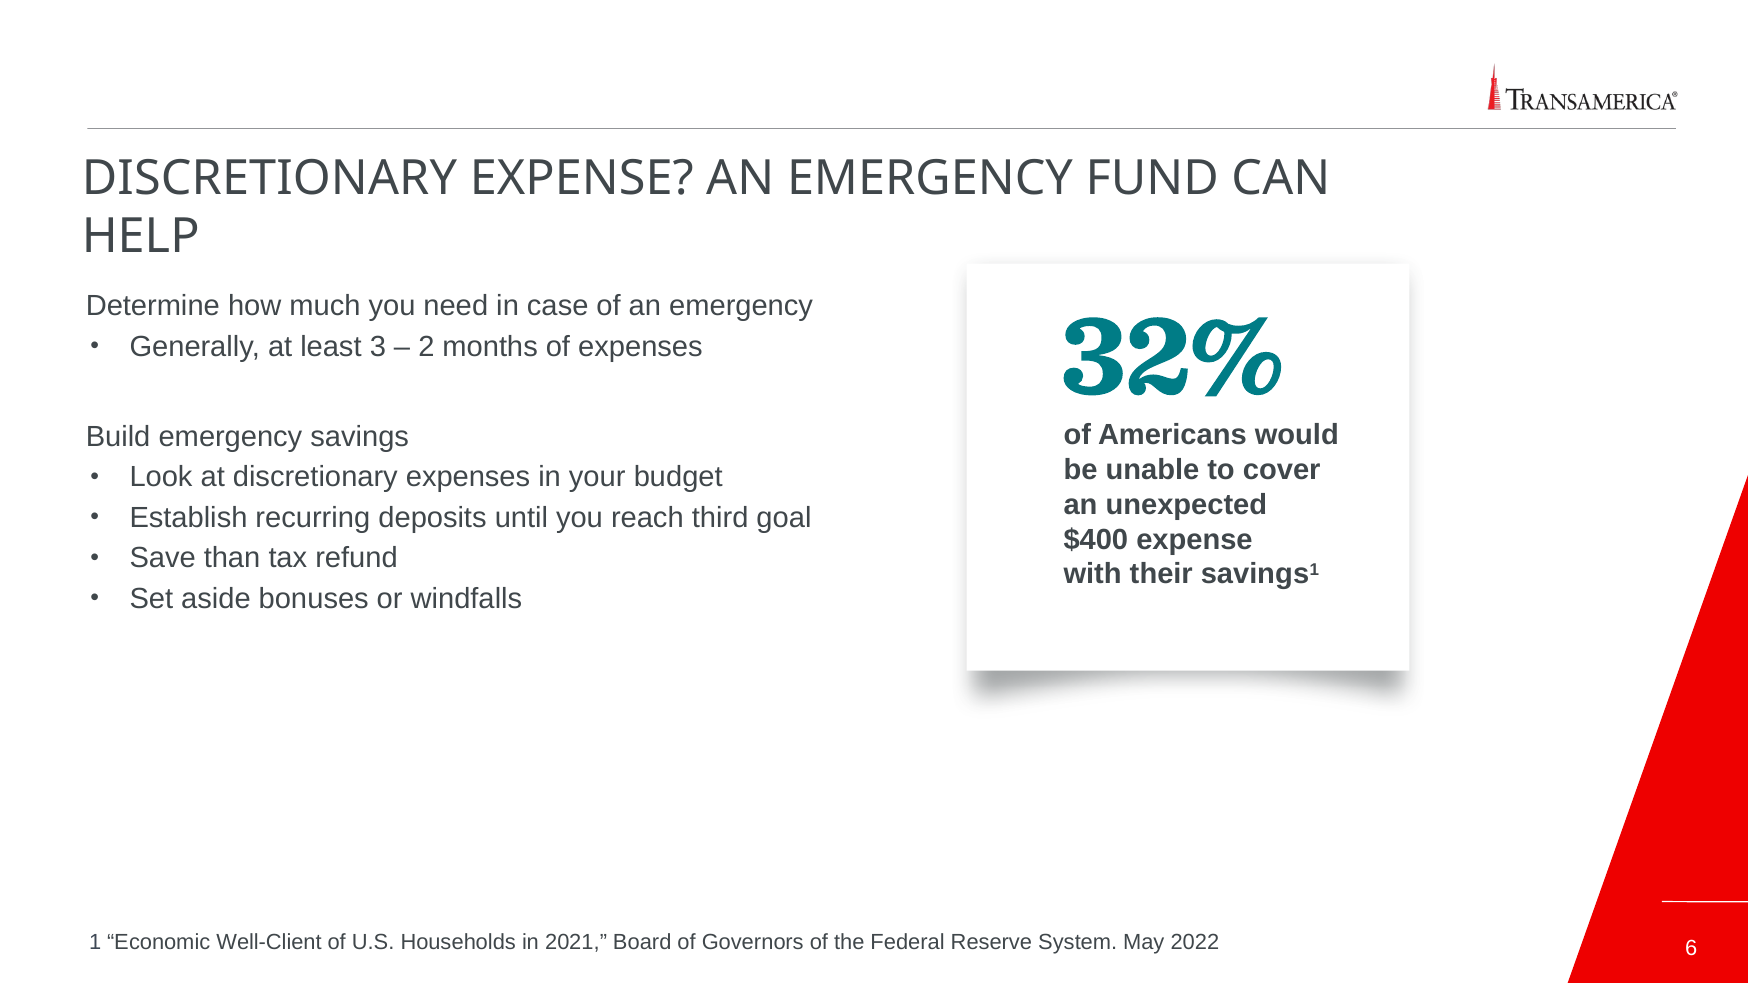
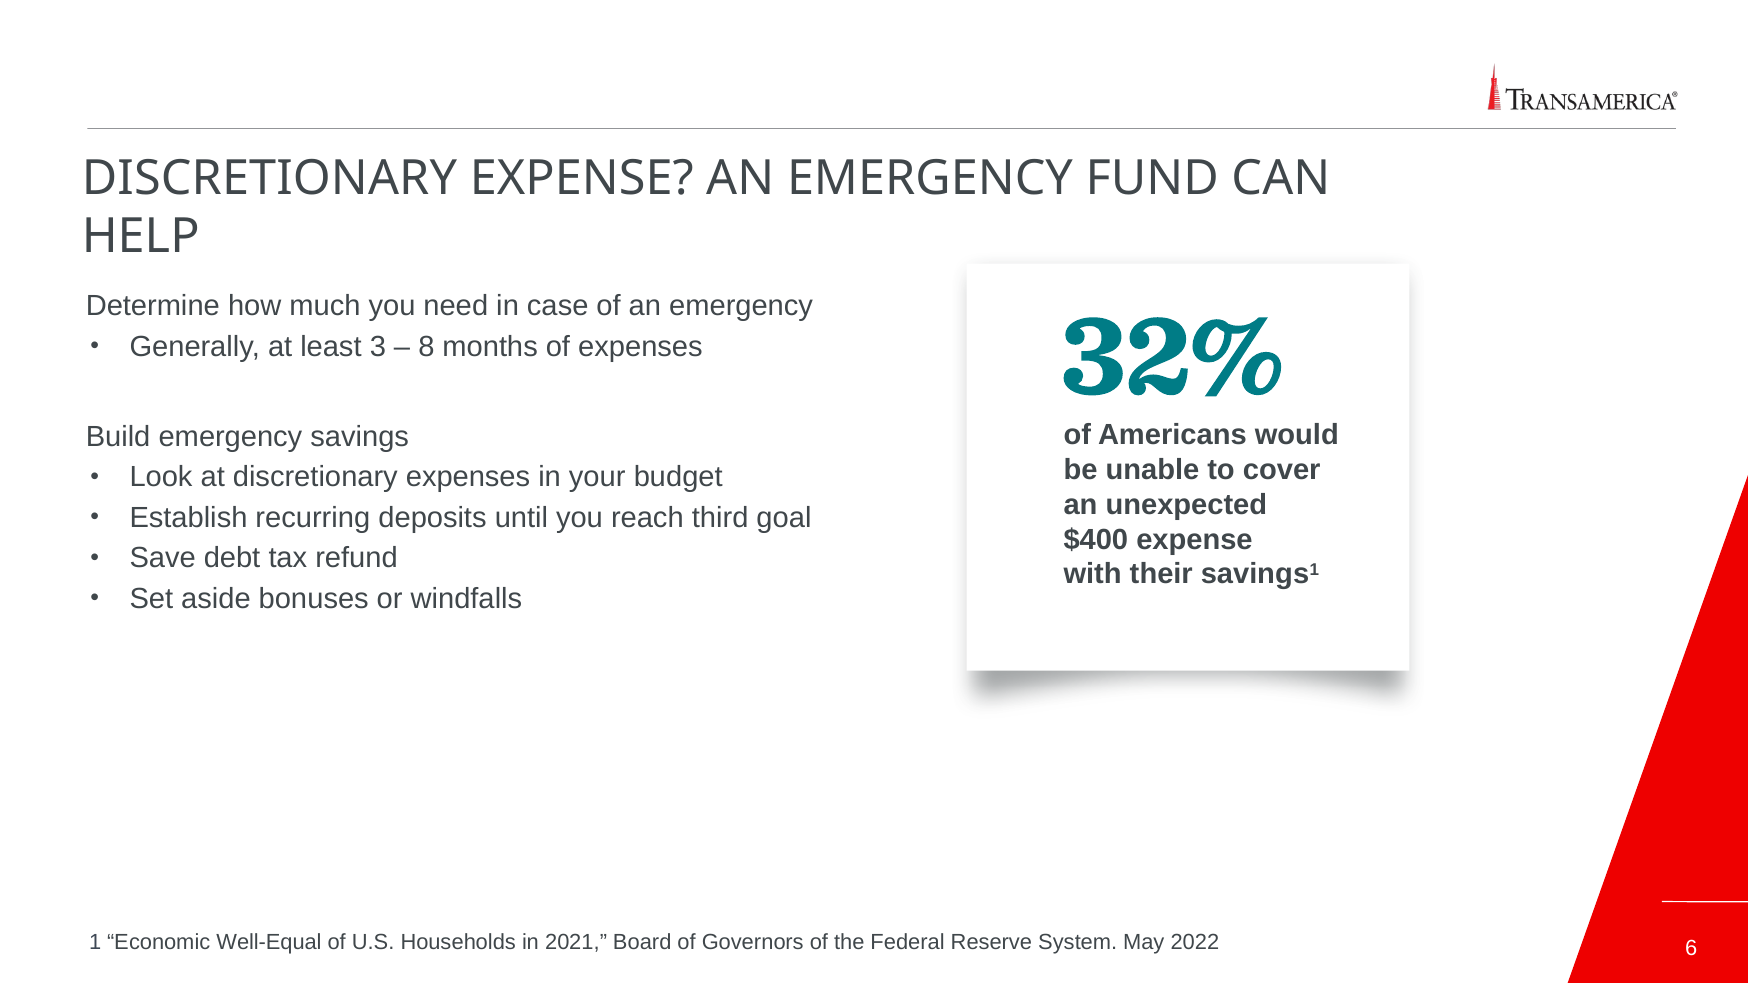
2: 2 -> 8 (426, 347)
than: than -> debt (232, 558)
Well-Client: Well-Client -> Well-Equal (269, 942)
